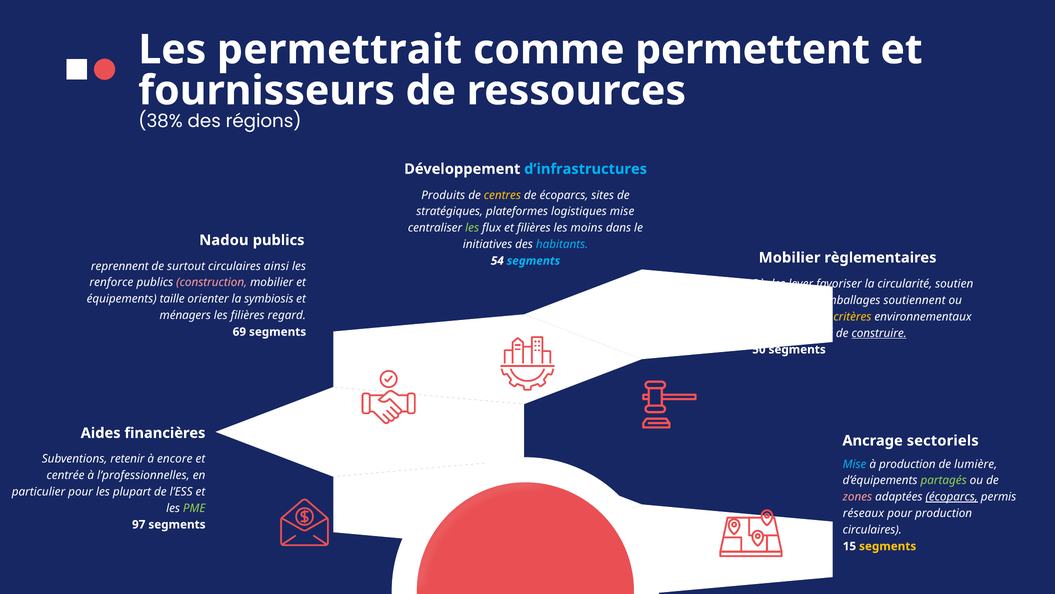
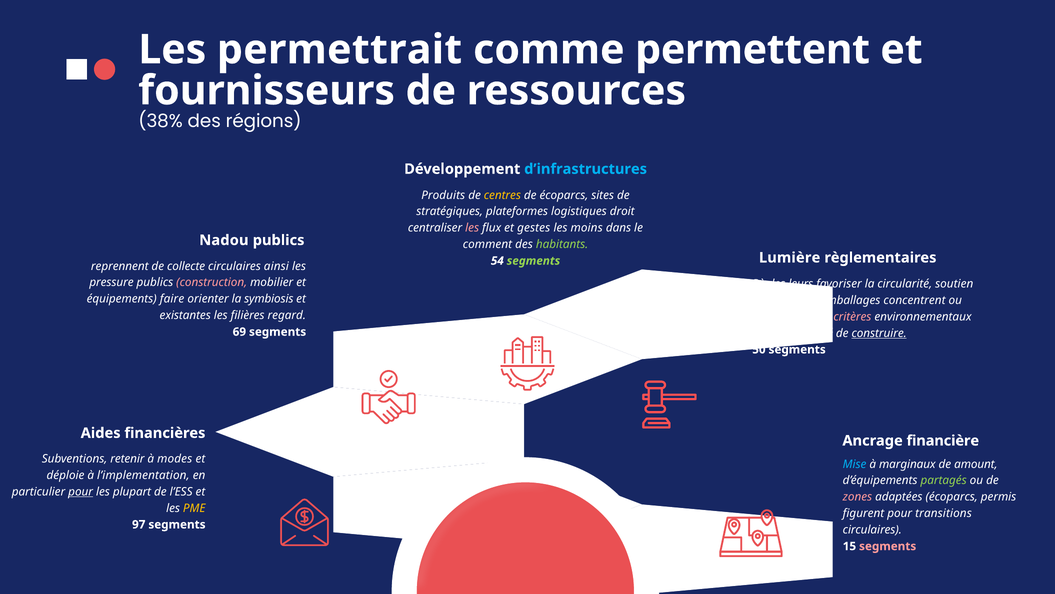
logistiques mise: mise -> droit (622, 211)
les colour: light green -> pink (472, 228)
et filières: filières -> gestes (534, 228)
initiatives: initiatives -> comment (487, 244)
habitants colour: light blue -> light green (562, 244)
Mobilier: Mobilier -> Lumière (790, 257)
segments colour: light blue -> light green (533, 261)
surtout: surtout -> collecte (186, 266)
renforce: renforce -> pressure (111, 282)
lever: lever -> leurs (801, 284)
taille: taille -> faire (172, 299)
soutiennent: soutiennent -> concentrent (914, 300)
ménagers: ménagers -> existantes (185, 315)
critères colour: yellow -> pink (852, 316)
sectoriels: sectoriels -> financière (943, 440)
encore: encore -> modes (175, 458)
à production: production -> marginaux (907, 464)
lumière: lumière -> amount (976, 464)
centrée: centrée -> déploie (66, 475)
l’professionnelles: l’professionnelles -> l’implementation (143, 475)
pour underline: none -> present (81, 491)
écoparcs underline: present -> none (952, 497)
PME colour: light green -> yellow (194, 508)
réseaux: réseaux -> figurent (863, 513)
pour production: production -> transitions (944, 513)
segments colour: yellow -> pink (888, 546)
